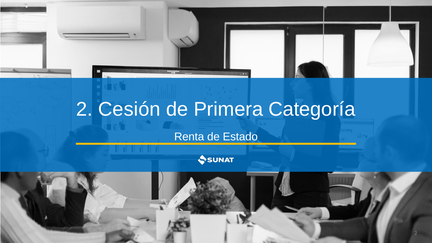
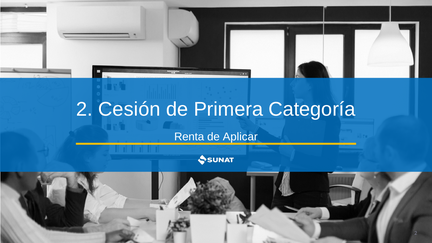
Estado: Estado -> Aplicar (240, 137)
